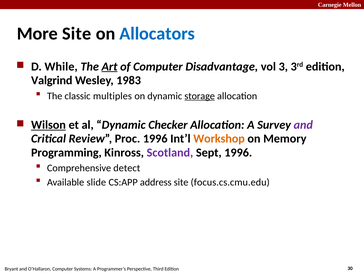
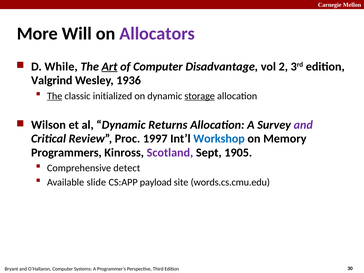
More Site: Site -> Will (77, 34)
Allocators colour: blue -> purple (157, 34)
3: 3 -> 2 (283, 67)
1983: 1983 -> 1936 (129, 80)
The underline: none -> present (55, 96)
multiples: multiples -> initialized (113, 96)
Wilson underline: present -> none (48, 125)
Checker: Checker -> Returns (168, 125)
Proc 1996: 1996 -> 1997 (155, 139)
Workshop colour: orange -> blue (219, 139)
Programming: Programming -> Programmers (66, 153)
Sept 1996: 1996 -> 1905 (238, 153)
address: address -> payload (156, 182)
focus.cs.cmu.edu: focus.cs.cmu.edu -> words.cs.cmu.edu (230, 182)
